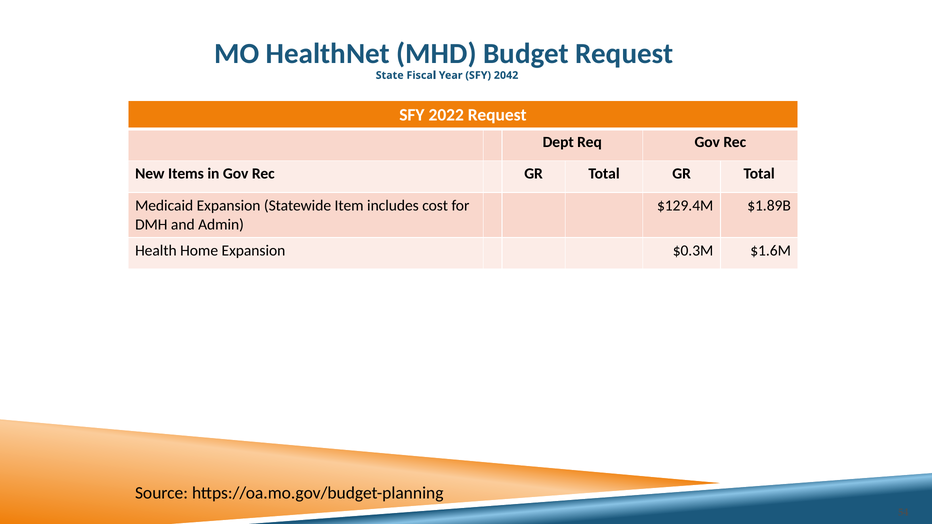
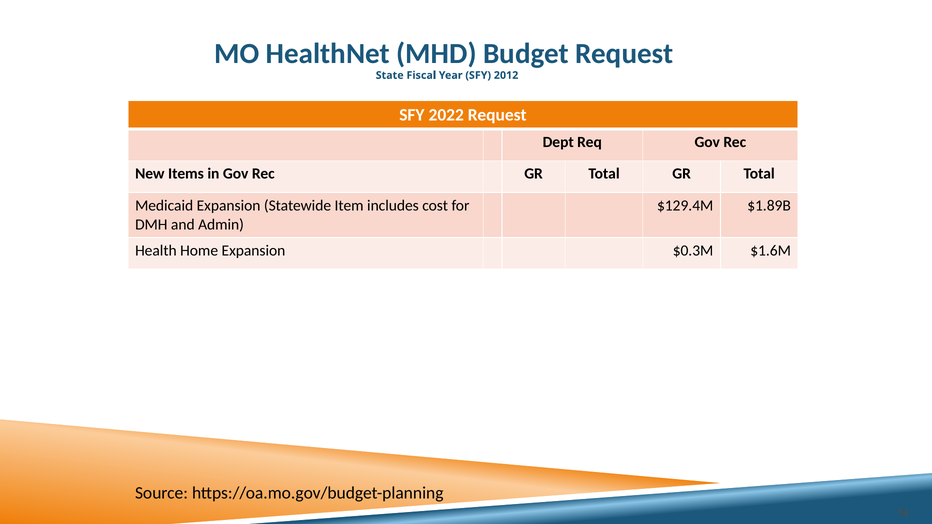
2042: 2042 -> 2012 (506, 75)
